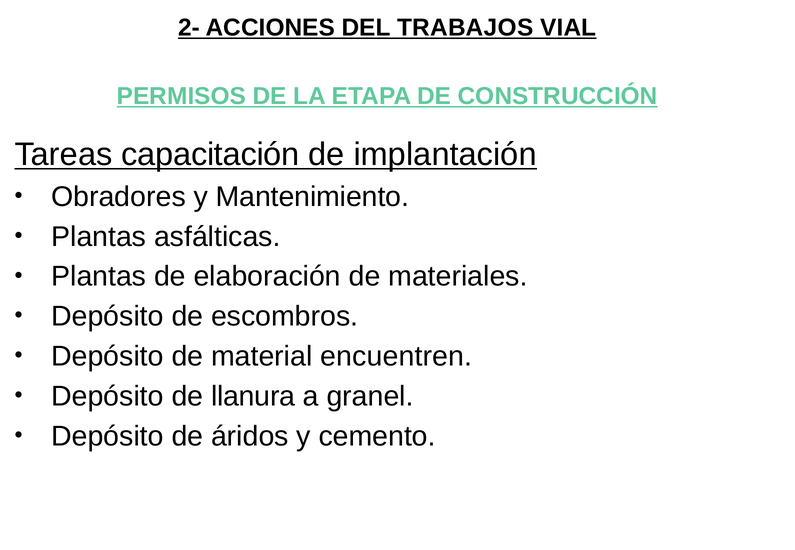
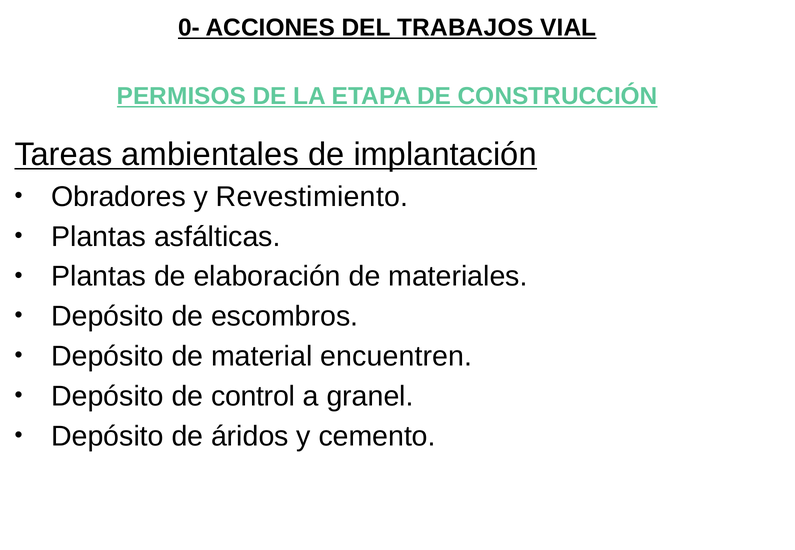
2-: 2- -> 0- (189, 28)
capacitación: capacitación -> ambientales (210, 155)
Mantenimiento: Mantenimiento -> Revestimiento (312, 197)
llanura: llanura -> control (253, 397)
